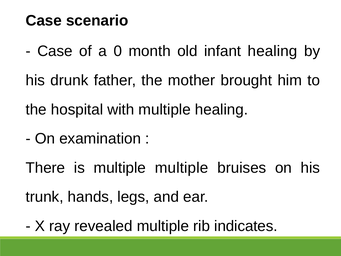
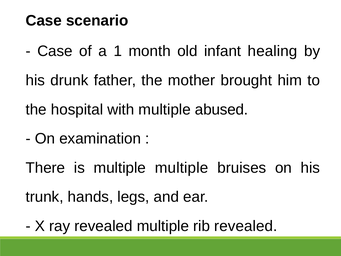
0: 0 -> 1 (118, 51)
multiple healing: healing -> abused (222, 109)
rib indicates: indicates -> revealed (246, 226)
